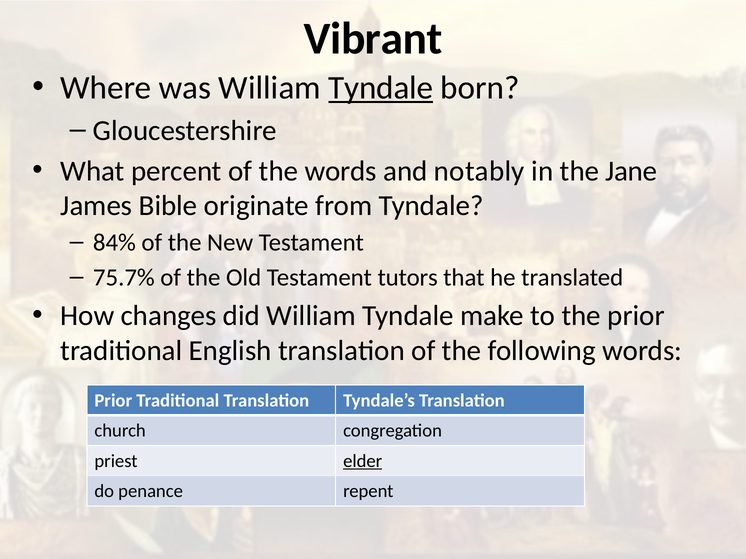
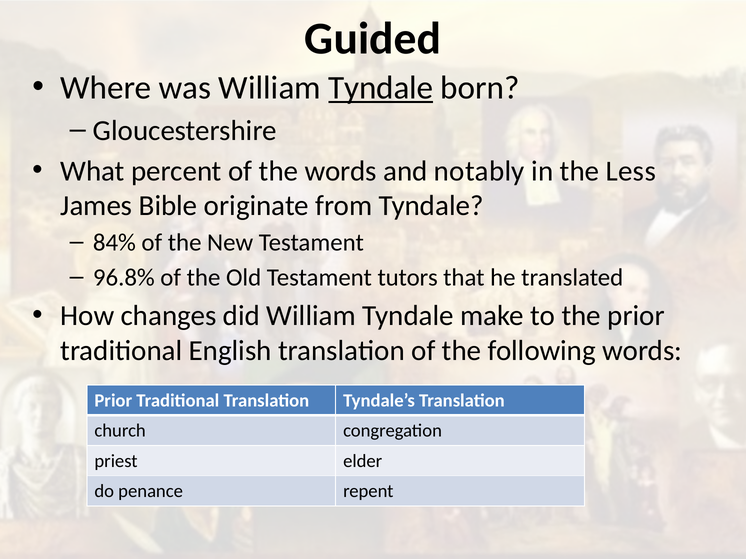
Vibrant: Vibrant -> Guided (373, 39)
Jane: Jane -> Less (631, 171)
75.7%: 75.7% -> 96.8% (124, 278)
elder underline: present -> none (363, 461)
